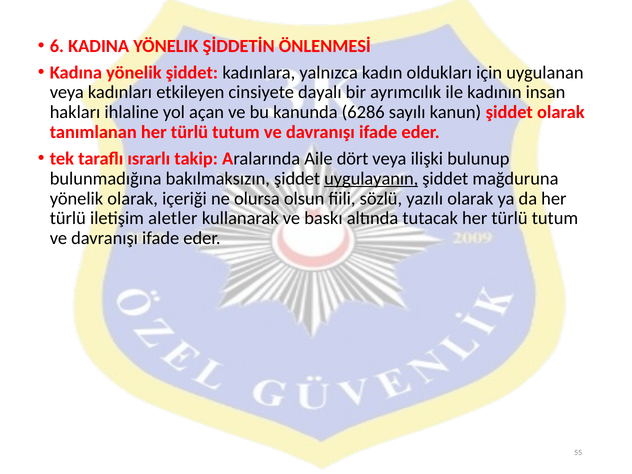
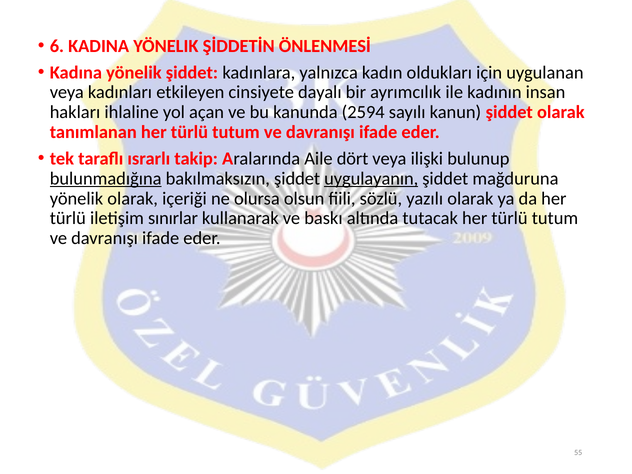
6286: 6286 -> 2594 (363, 112)
bulunmadığına underline: none -> present (106, 179)
aletler: aletler -> sınırlar (173, 218)
